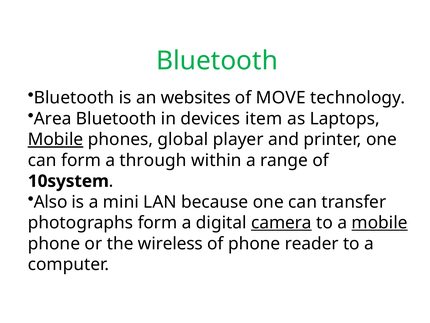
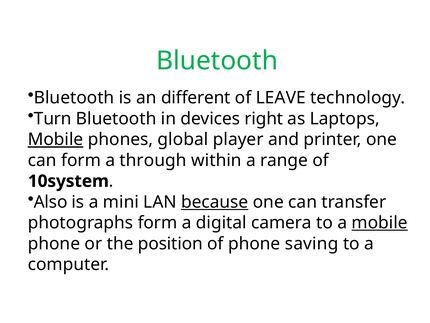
websites: websites -> different (196, 98)
MOVE: MOVE -> LEAVE (281, 98)
Area: Area -> Turn (53, 119)
item: item -> right (264, 119)
because underline: none -> present (215, 202)
camera underline: present -> none (281, 222)
wireless: wireless -> position (170, 243)
reader: reader -> saving (312, 243)
